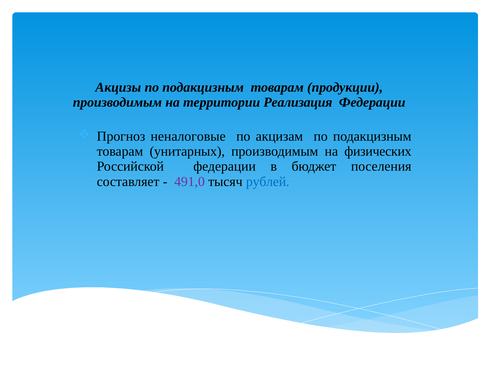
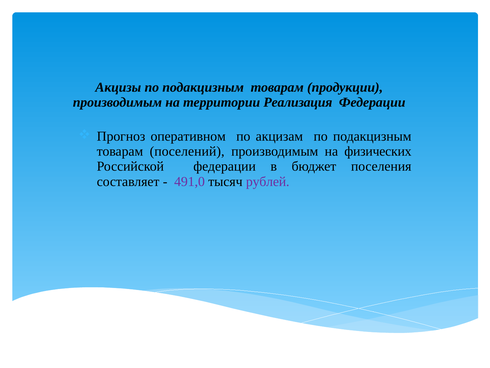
неналоговые: неналоговые -> оперативном (188, 136)
унитарных: унитарных -> поселений (187, 151)
рублей colour: blue -> purple (268, 181)
